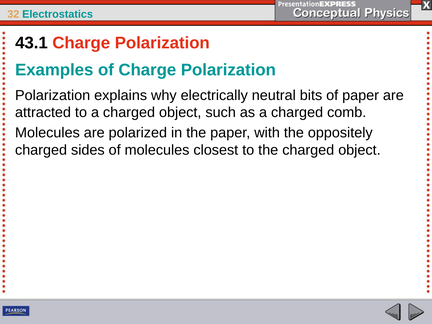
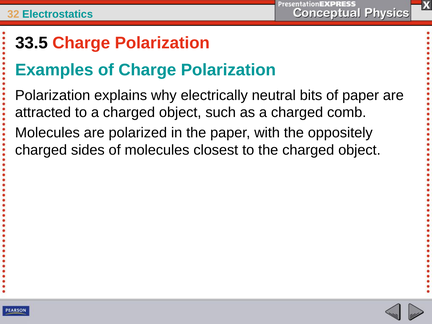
43.1: 43.1 -> 33.5 (31, 43)
